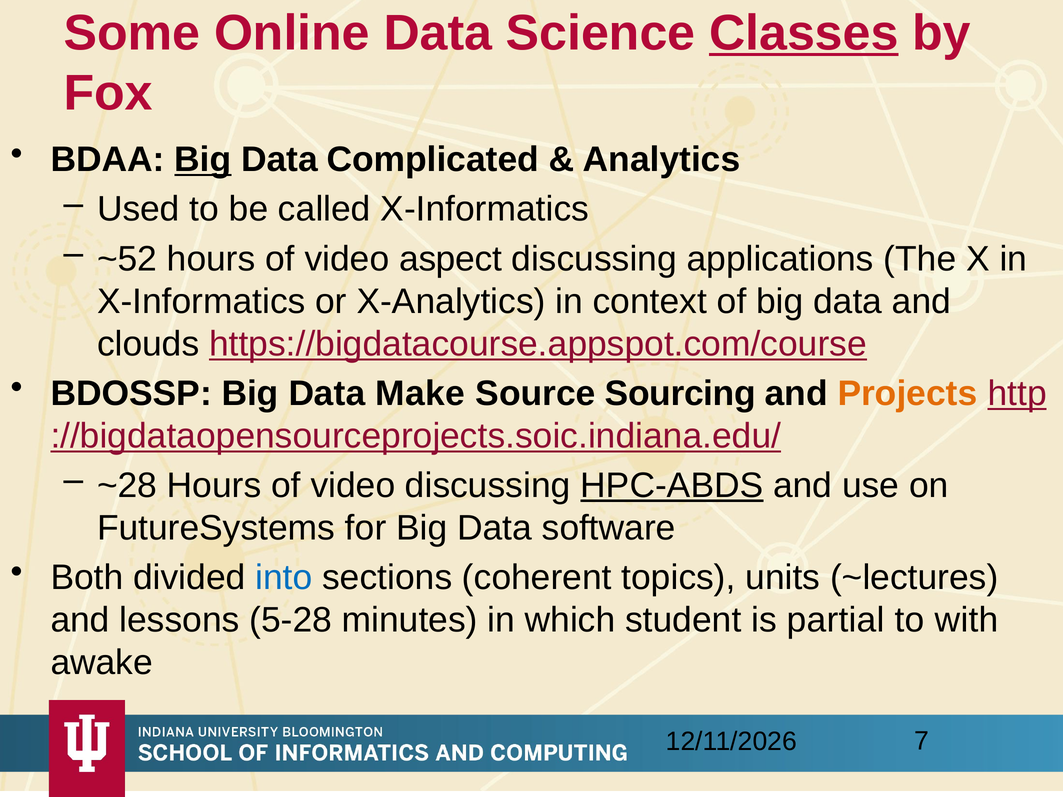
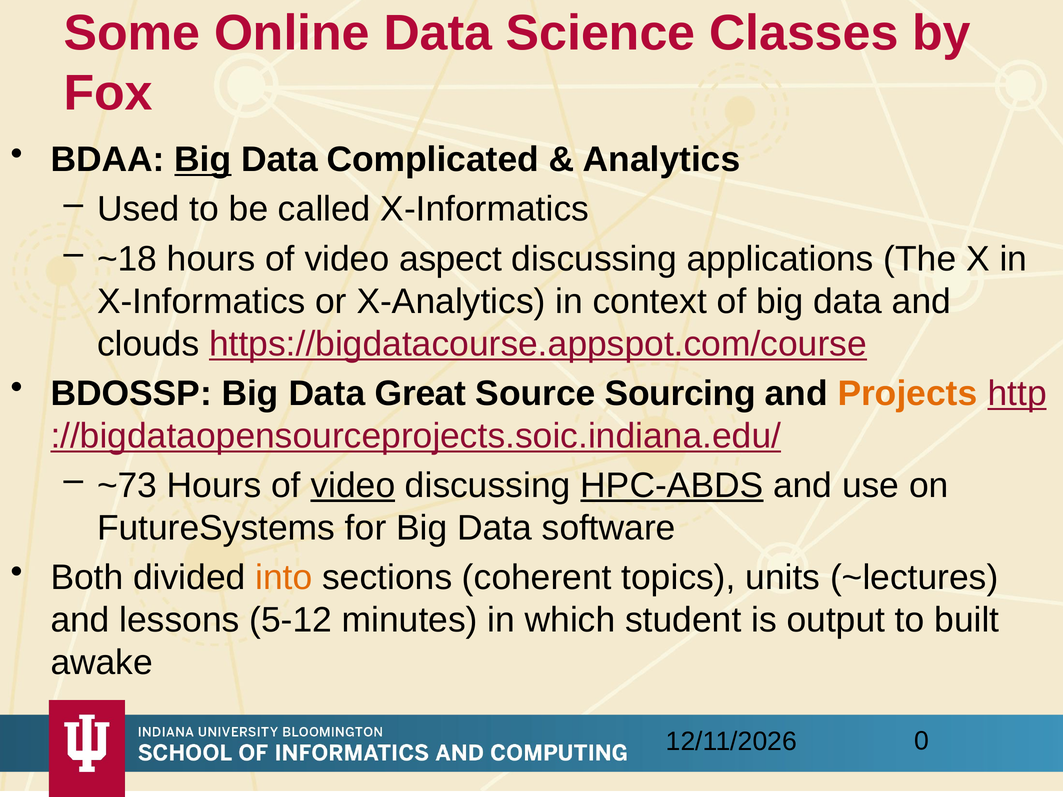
Classes underline: present -> none (804, 33)
~52: ~52 -> ~18 (127, 259)
Make: Make -> Great (421, 394)
~28: ~28 -> ~73 (127, 486)
video underline: none -> present (353, 486)
into colour: blue -> orange (284, 578)
5-28: 5-28 -> 5-12 (291, 620)
partial: partial -> output (836, 620)
with: with -> built (967, 620)
7: 7 -> 0 (921, 741)
